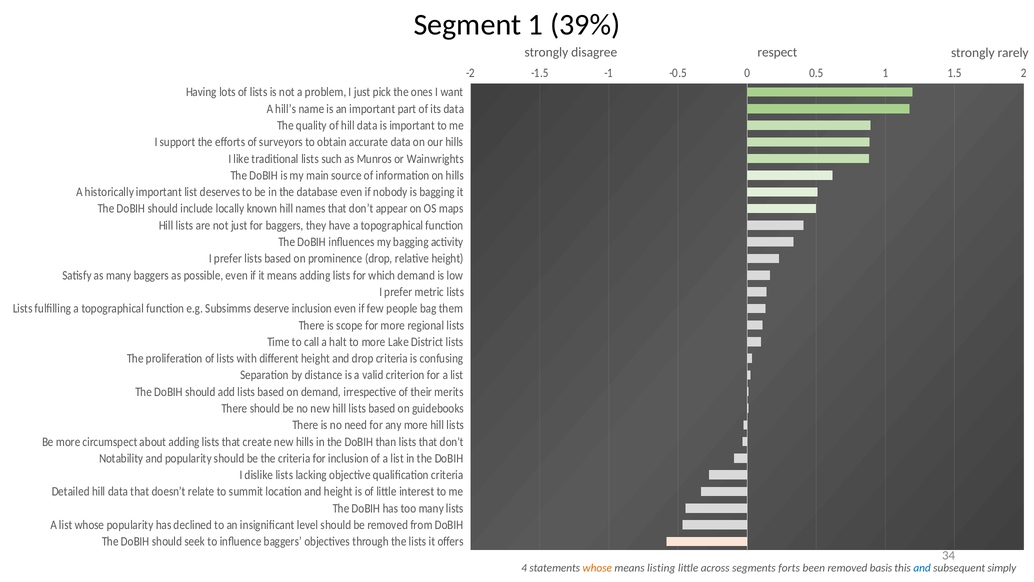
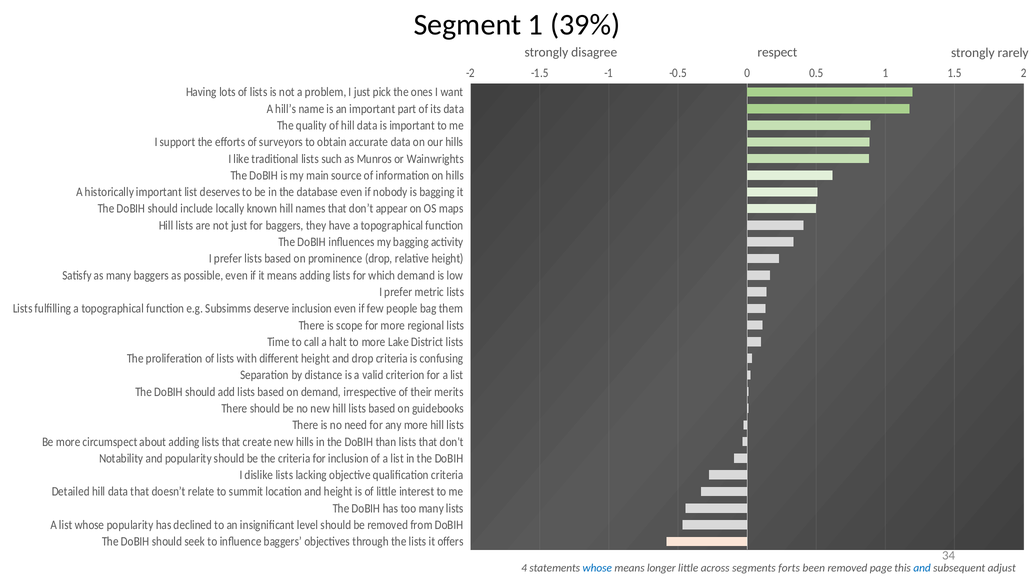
whose colour: orange -> blue (597, 568)
listing: listing -> longer (661, 568)
basis: basis -> page (881, 568)
simply: simply -> adjust (1002, 568)
